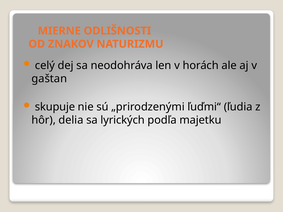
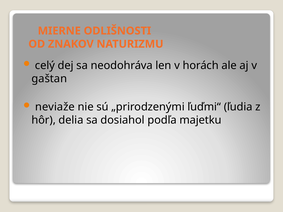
skupuje: skupuje -> neviaže (55, 107)
lyrických: lyrických -> dosiahol (123, 120)
